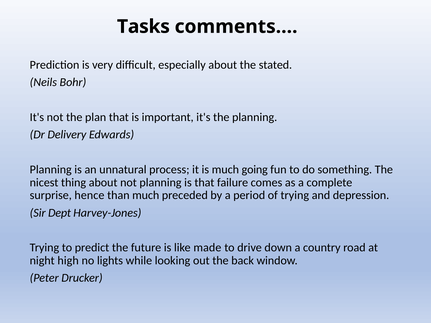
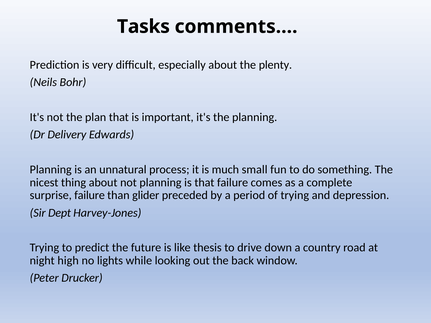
stated: stated -> plenty (275, 65)
going: going -> small (255, 170)
surprise hence: hence -> failure (90, 196)
than much: much -> glider (146, 196)
made: made -> thesis (207, 248)
